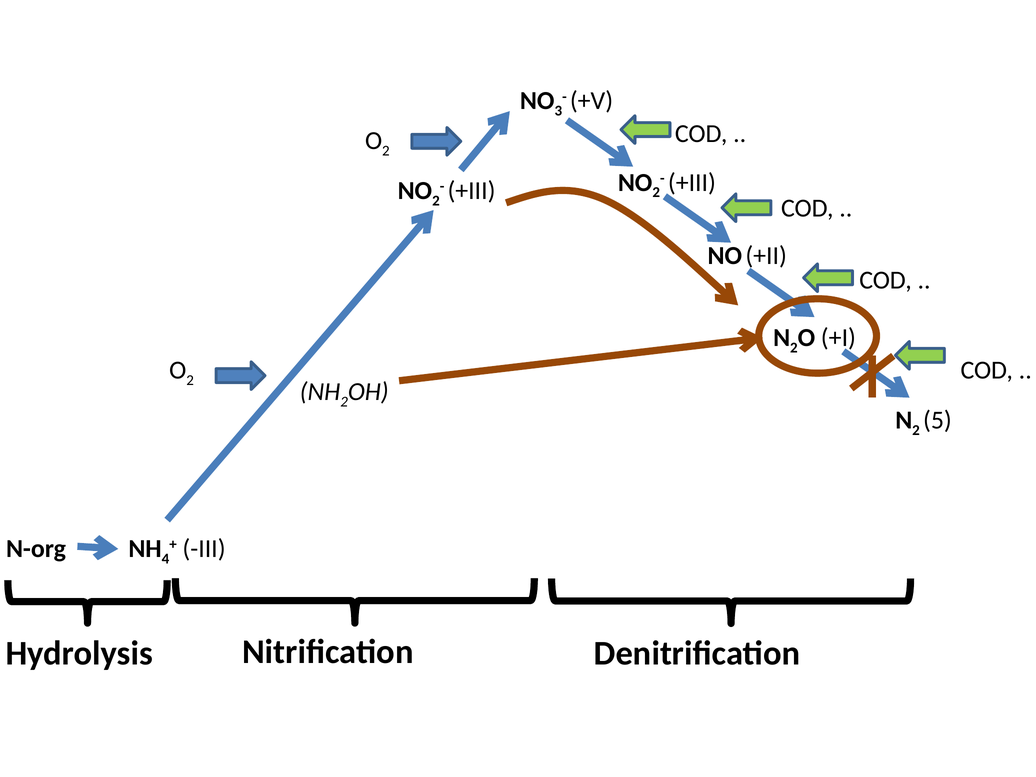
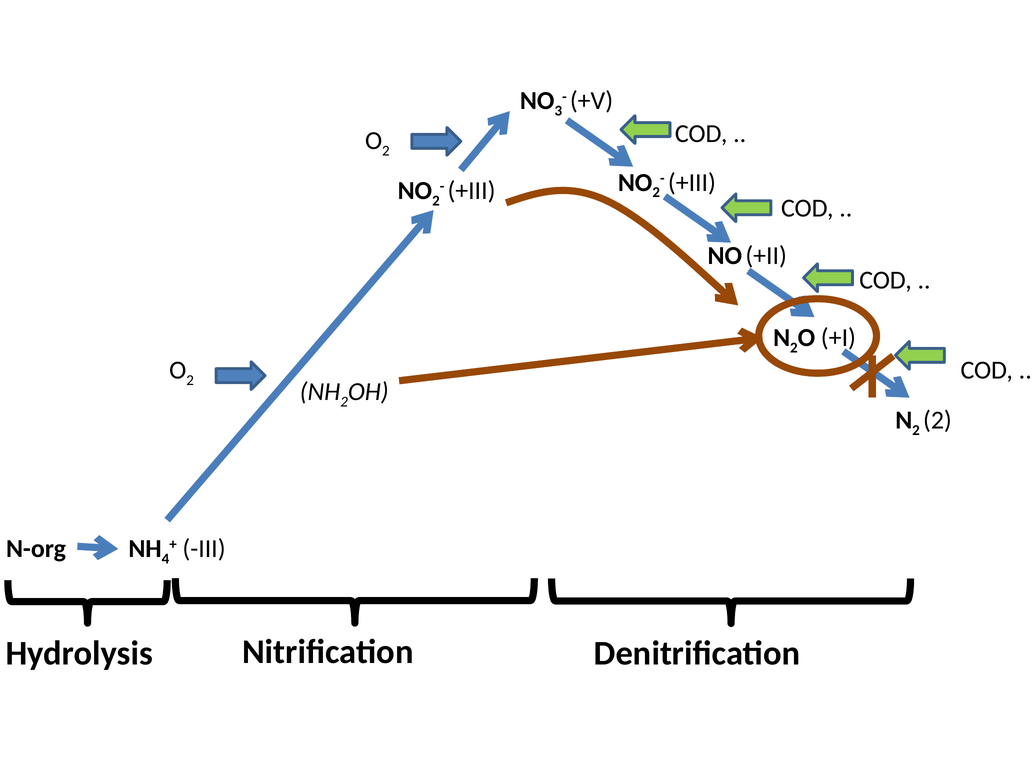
5: 5 -> 2 (937, 420)
